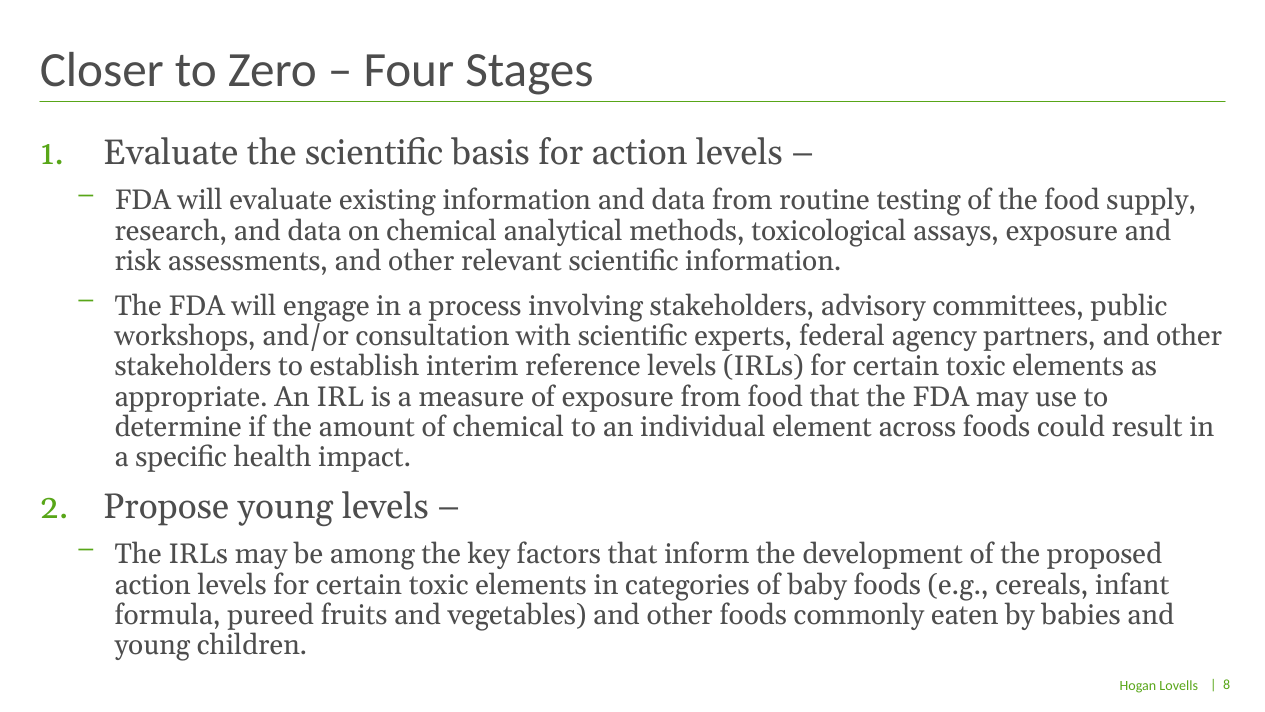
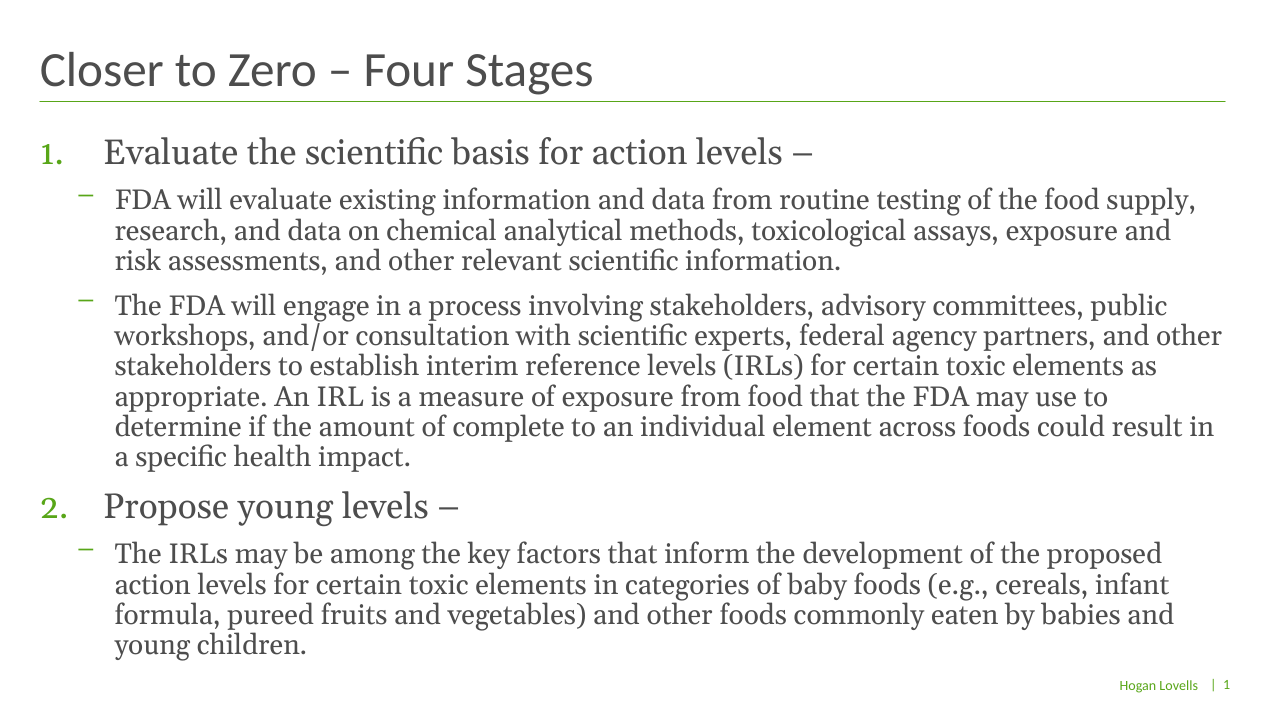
of chemical: chemical -> complete (509, 427)
8: 8 -> 1 (1227, 684)
